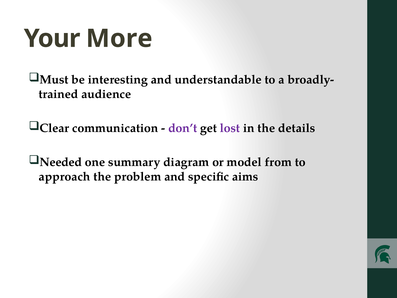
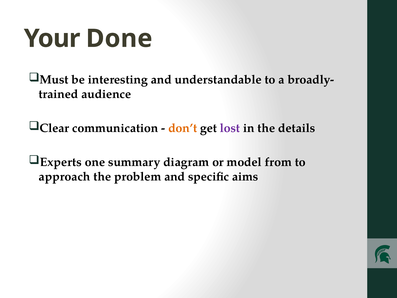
More: More -> Done (119, 39)
don’t colour: purple -> orange (183, 128)
Needed: Needed -> Experts (61, 162)
